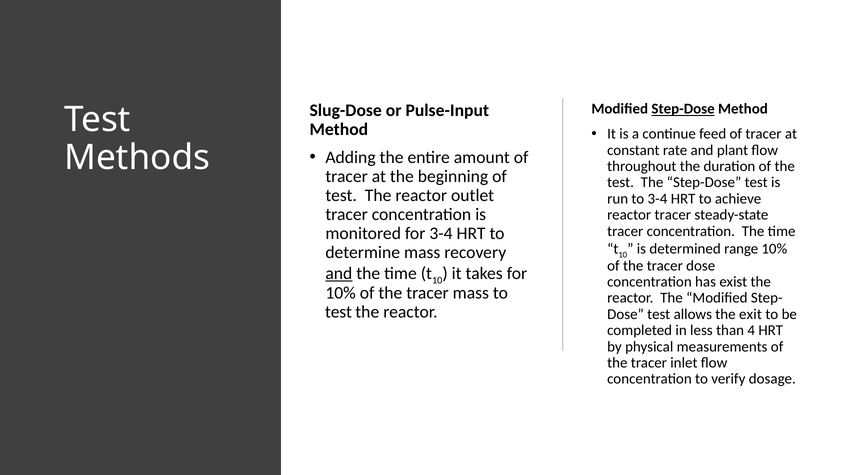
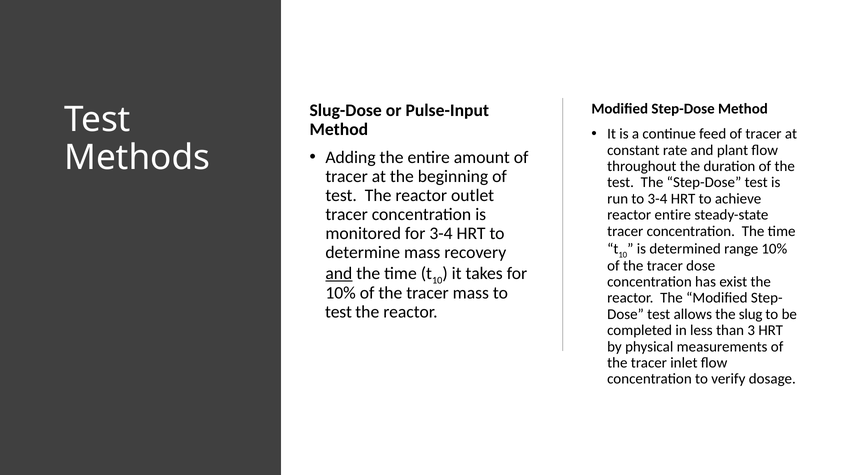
Step-Dose underline: present -> none (683, 109)
reactor tracer: tracer -> entire (673, 215)
exit: exit -> slug (751, 314)
4: 4 -> 3 (751, 330)
